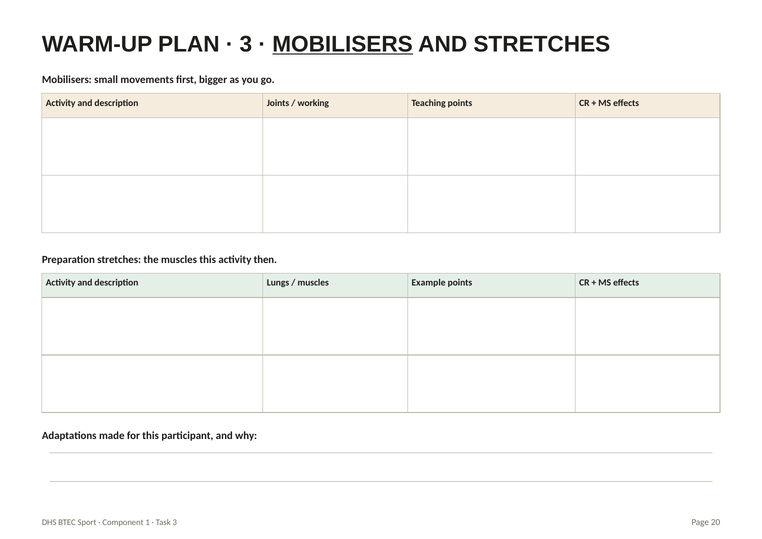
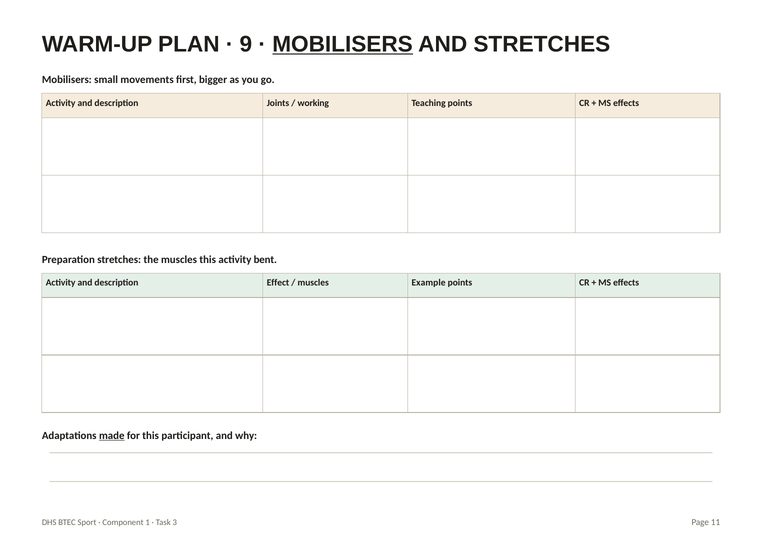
3: 3 -> 9 (246, 44)
then: then -> bent (265, 259)
Lungs: Lungs -> Effect (278, 283)
made underline: none -> present (112, 436)
20: 20 -> 11 (716, 522)
